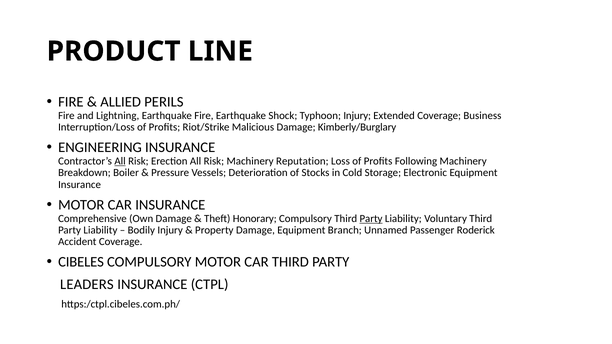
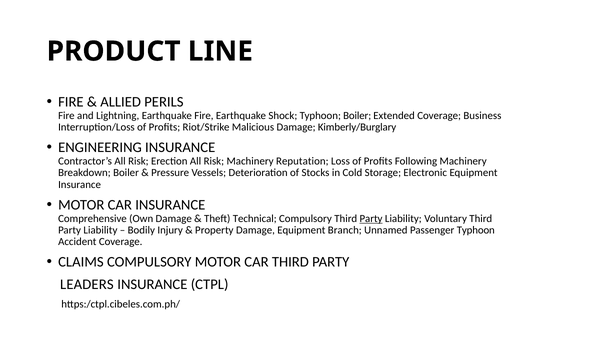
Typhoon Injury: Injury -> Boiler (357, 116)
All underline: present -> none (120, 161)
Honorary: Honorary -> Technical (255, 219)
Passenger Roderick: Roderick -> Typhoon (476, 230)
CIBELES: CIBELES -> CLAIMS (81, 262)
